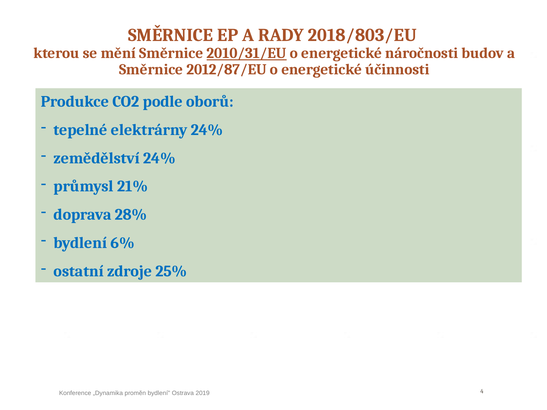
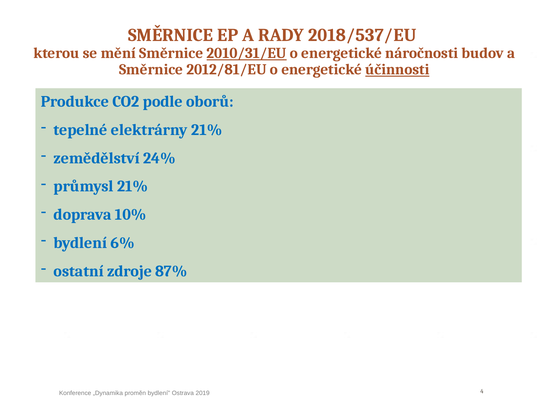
2018/803/EU: 2018/803/EU -> 2018/537/EU (362, 35)
2012/87/EU: 2012/87/EU -> 2012/81/EU (227, 70)
účinnosti underline: none -> present (397, 70)
elektrárny 24%: 24% -> 21% (207, 130)
28%: 28% -> 10% (131, 215)
25%: 25% -> 87% (171, 271)
